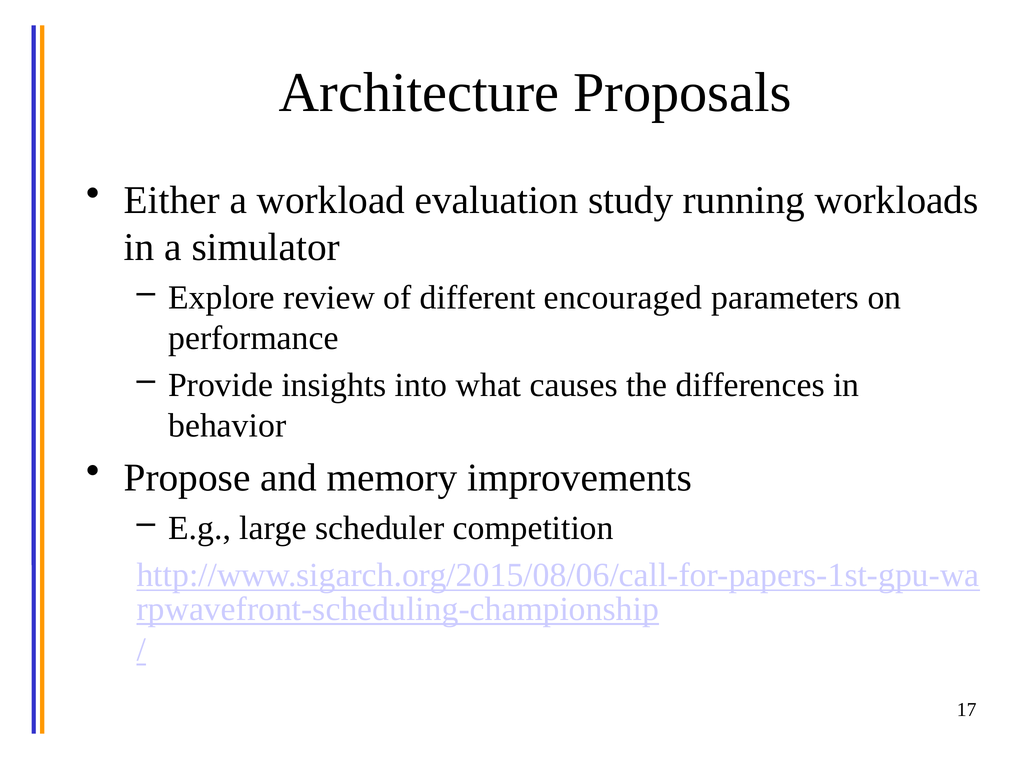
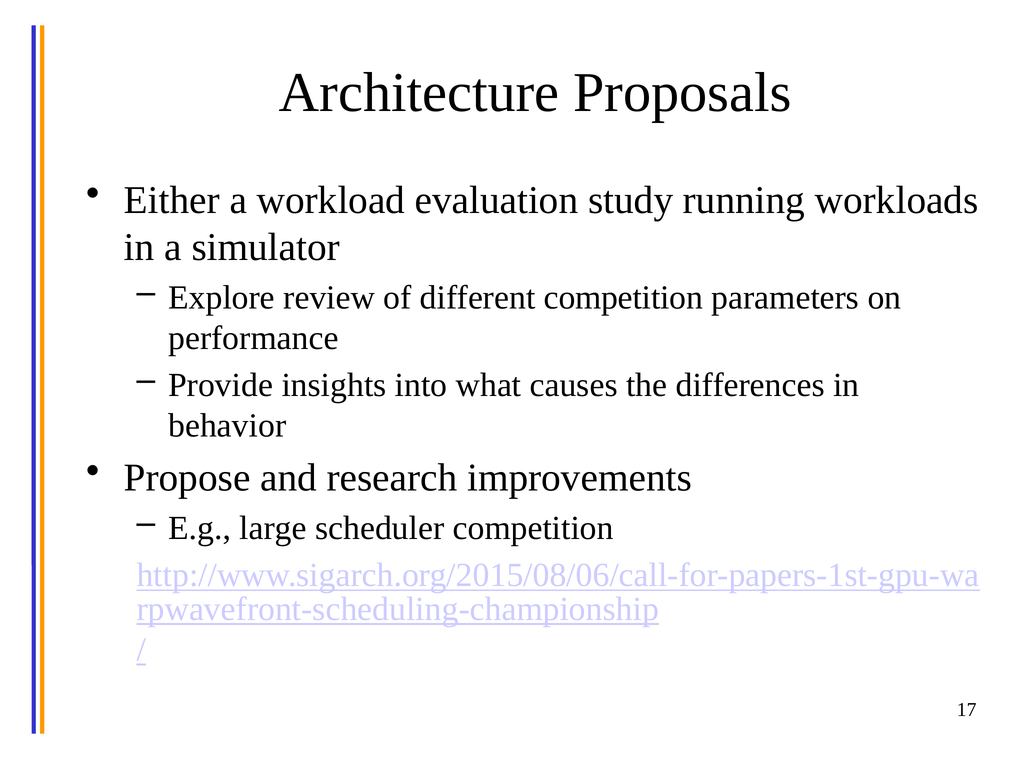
different encouraged: encouraged -> competition (623, 298)
memory: memory -> research (392, 478)
